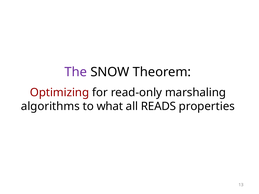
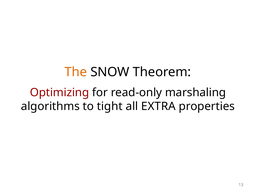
The colour: purple -> orange (76, 72)
what: what -> tight (110, 107)
READS: READS -> EXTRA (158, 107)
